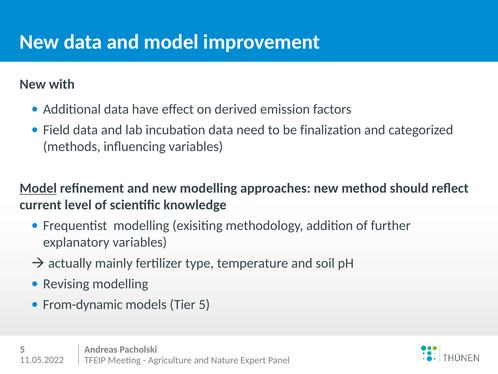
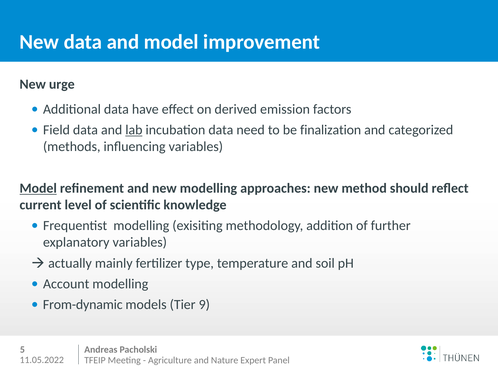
with: with -> urge (62, 84)
lab underline: none -> present (134, 130)
Revising: Revising -> Account (66, 284)
Tier 5: 5 -> 9 (204, 304)
